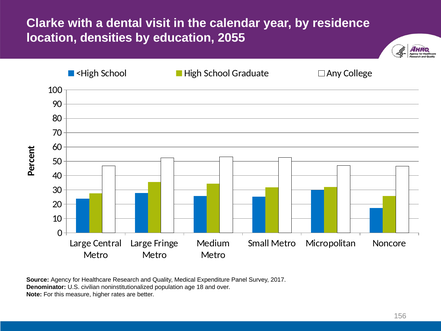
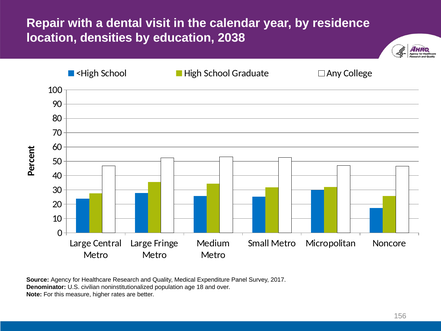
Clarke: Clarke -> Repair (46, 23)
2055: 2055 -> 2038 (231, 38)
